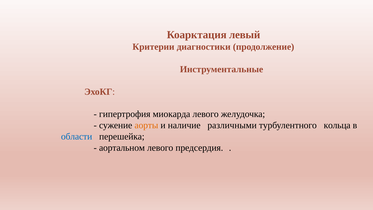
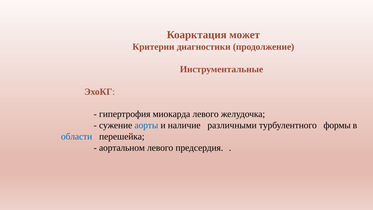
левый: левый -> может (245, 35)
аорты colour: orange -> blue (146, 125)
кольца: кольца -> формы (337, 125)
